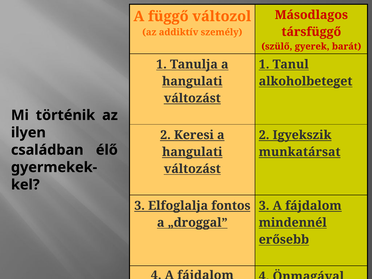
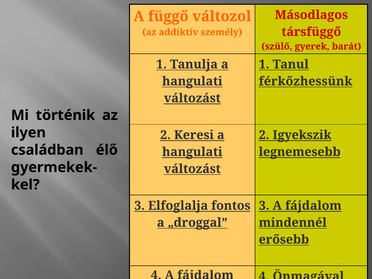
alkoholbeteget: alkoholbeteget -> férkőzhessünk (306, 81)
munkatársat: munkatársat -> legnemesebb (300, 152)
